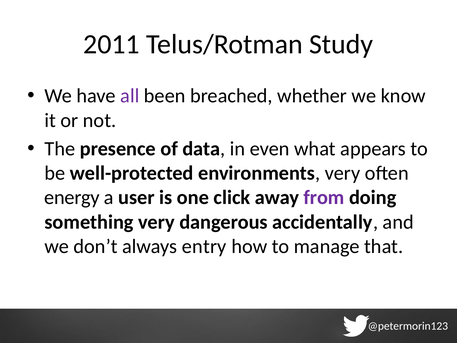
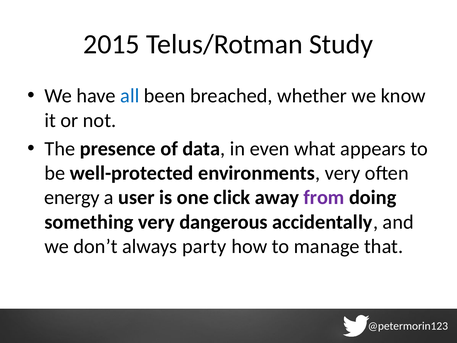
2011: 2011 -> 2015 (112, 44)
all colour: purple -> blue (130, 96)
entry: entry -> party (204, 246)
